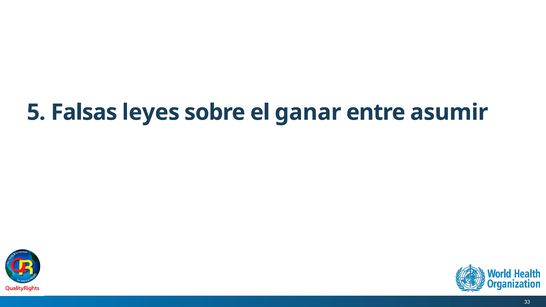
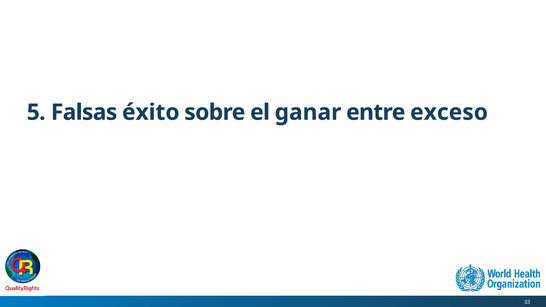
leyes: leyes -> éxito (151, 112)
asumir: asumir -> exceso (449, 112)
